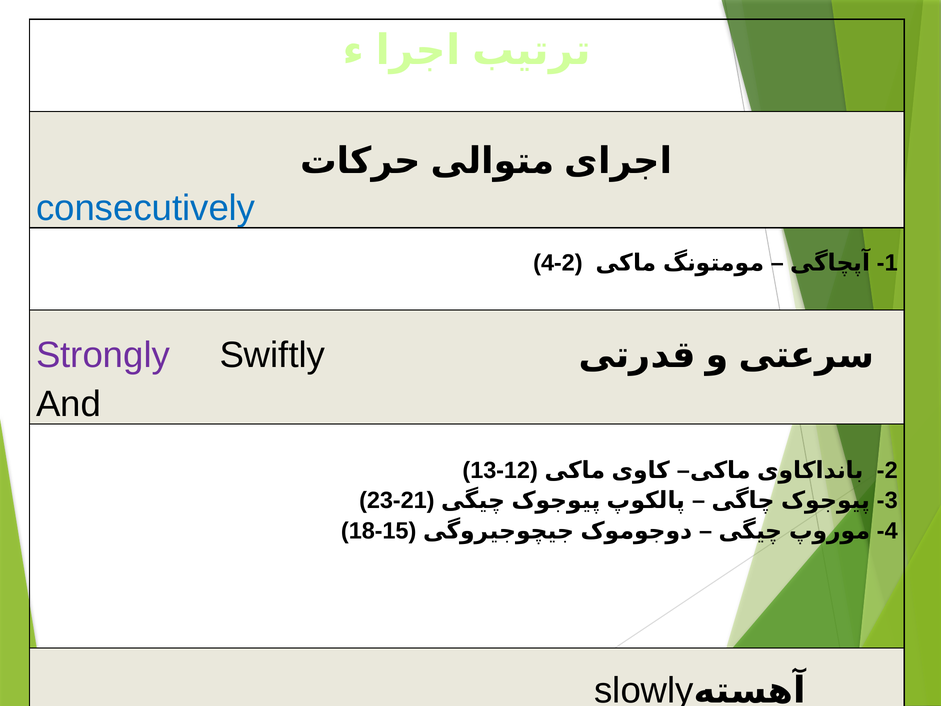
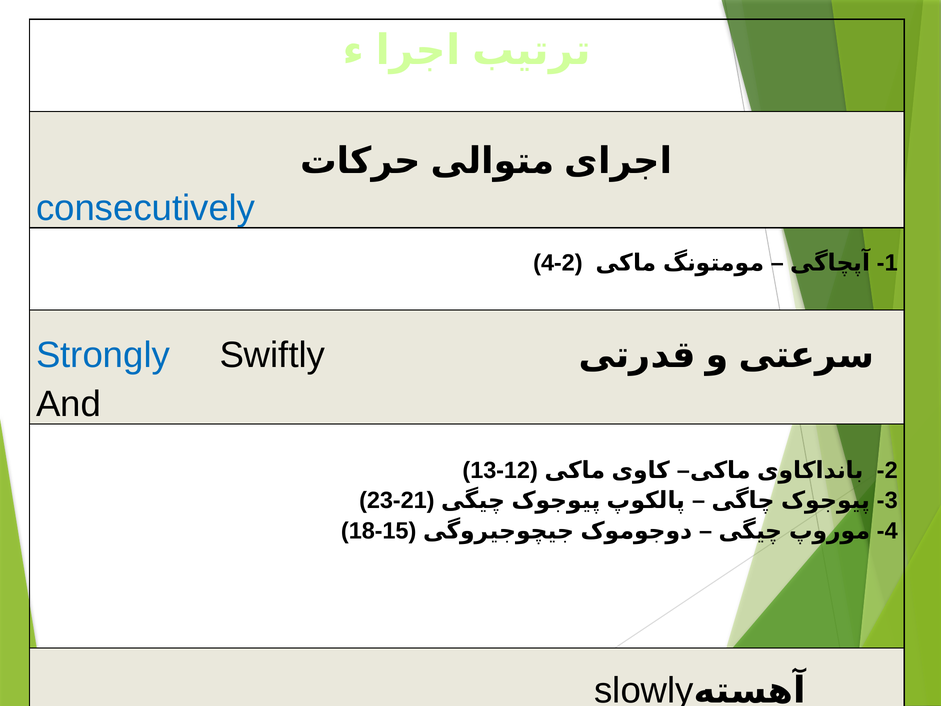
Strongly colour: purple -> blue (103, 355)
